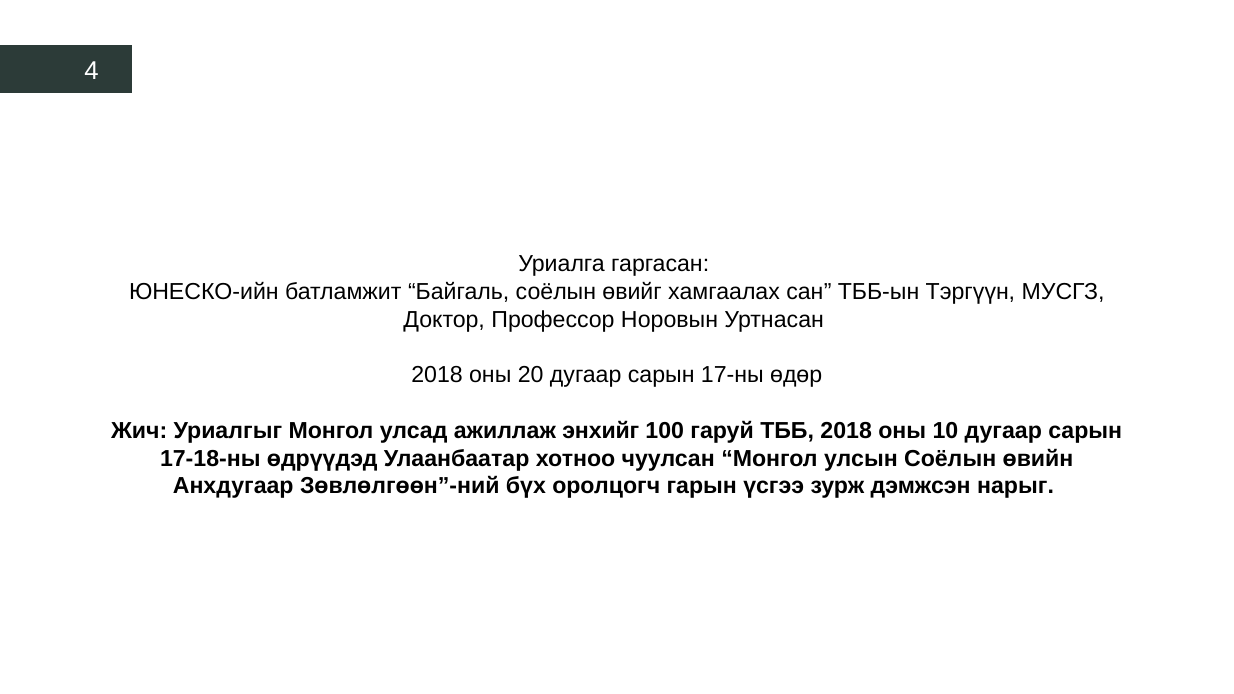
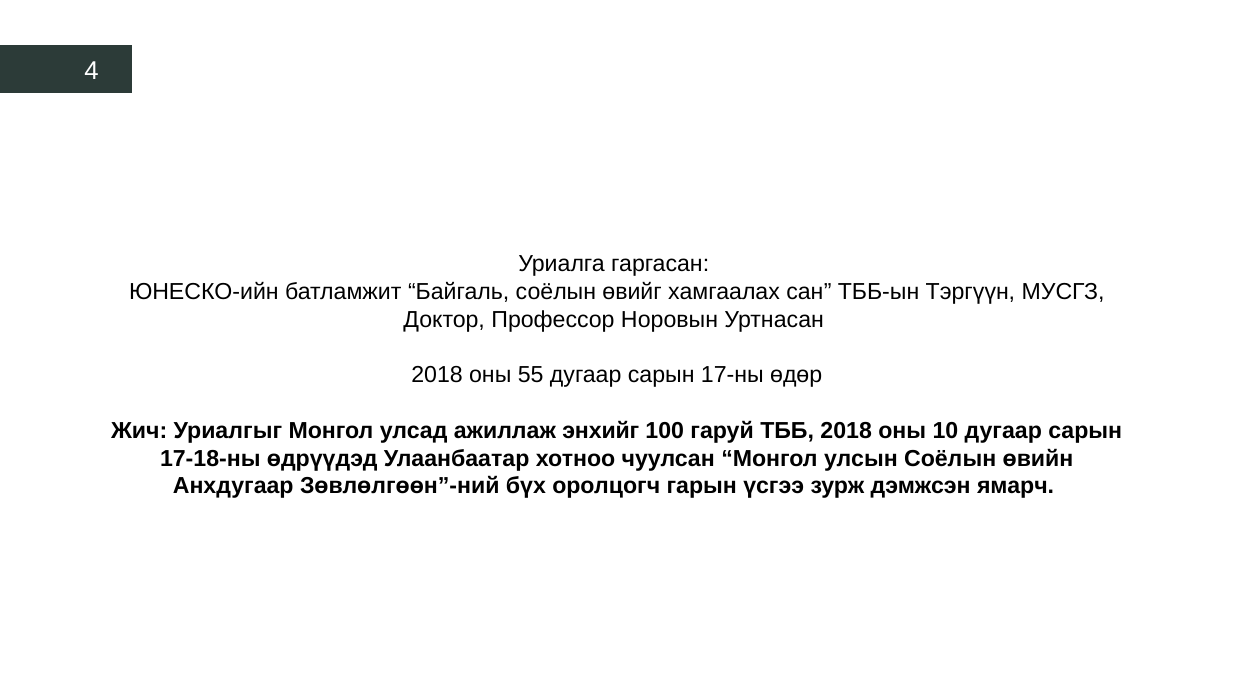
20: 20 -> 55 (531, 375)
нарыг: нарыг -> ямарч (1016, 486)
